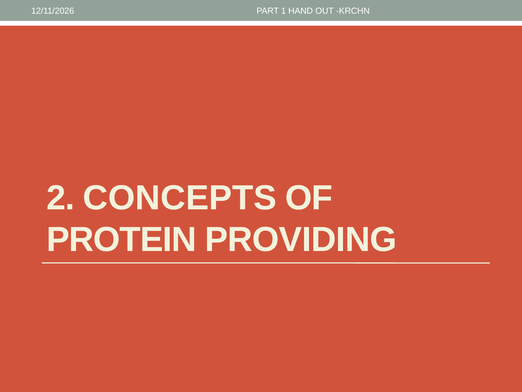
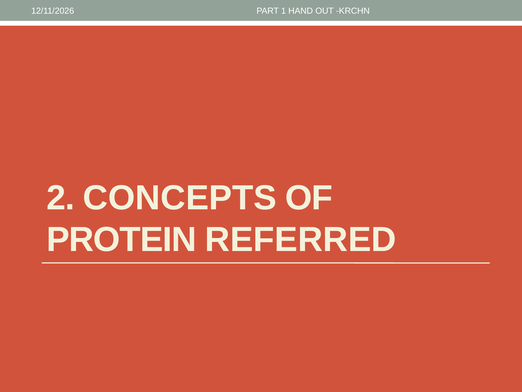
PROVIDING: PROVIDING -> REFERRED (301, 239)
